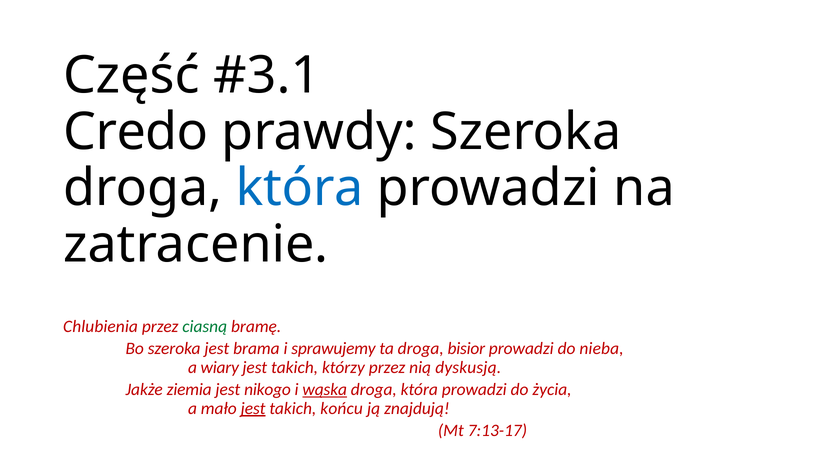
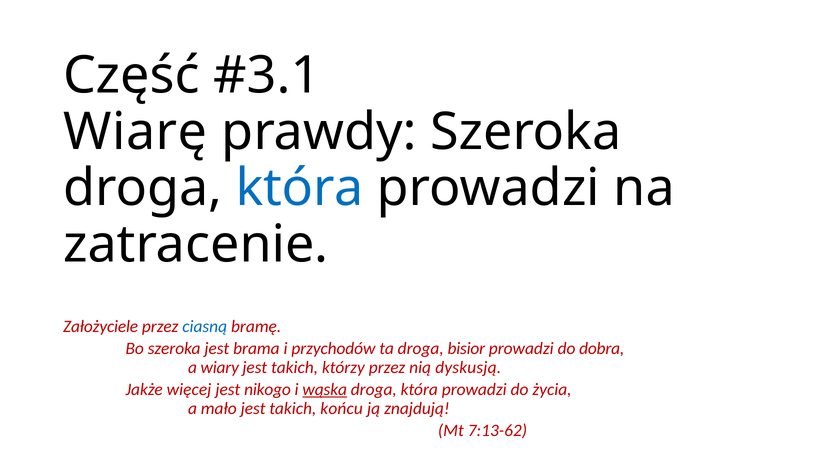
Credo: Credo -> Wiarę (135, 132)
Chlubienia: Chlubienia -> Założyciele (101, 326)
ciasną colour: green -> blue (205, 326)
sprawujemy: sprawujemy -> przychodów (333, 348)
nieba: nieba -> dobra (602, 348)
ziemia: ziemia -> więcej (189, 389)
jest underline: present -> none (253, 408)
7:13-17: 7:13-17 -> 7:13-62 (497, 430)
